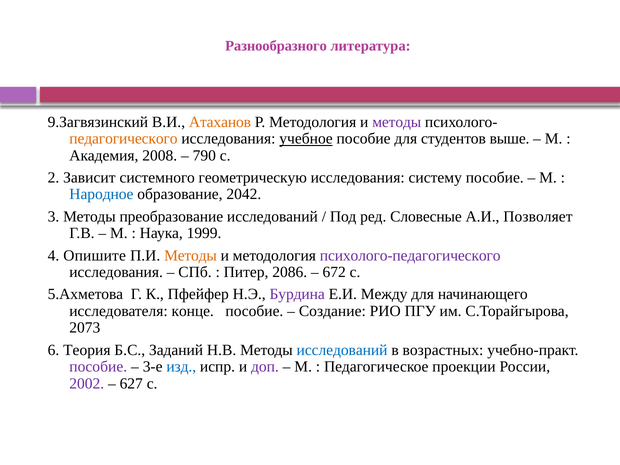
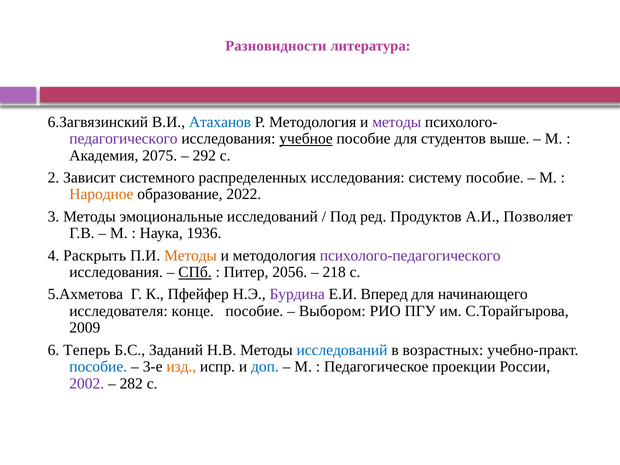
Разнообразного: Разнообразного -> Разновидности (276, 46)
9.Загвязинский: 9.Загвязинский -> 6.Загвязинский (98, 122)
Атаханов colour: orange -> blue (220, 122)
педагогического colour: orange -> purple (123, 139)
2008: 2008 -> 2075 (160, 155)
790: 790 -> 292 (204, 155)
геометрическую: геометрическую -> распределенных (253, 178)
Народное colour: blue -> orange (101, 194)
2042: 2042 -> 2022 (244, 194)
преобразование: преобразование -> эмоциональные (171, 216)
Словесные: Словесные -> Продуктов (426, 216)
1999: 1999 -> 1936 (204, 233)
Опишите: Опишите -> Раскрыть (95, 255)
СПб underline: none -> present (195, 272)
2086: 2086 -> 2056 (290, 272)
672: 672 -> 218 (334, 272)
Между: Между -> Вперед (384, 294)
Создание: Создание -> Выбором (332, 311)
2073: 2073 -> 2009 (85, 328)
Теория: Теория -> Теперь (87, 350)
пособие colour: purple -> blue (98, 367)
изд colour: blue -> orange (181, 367)
доп colour: purple -> blue (265, 367)
627: 627 -> 282 (131, 383)
